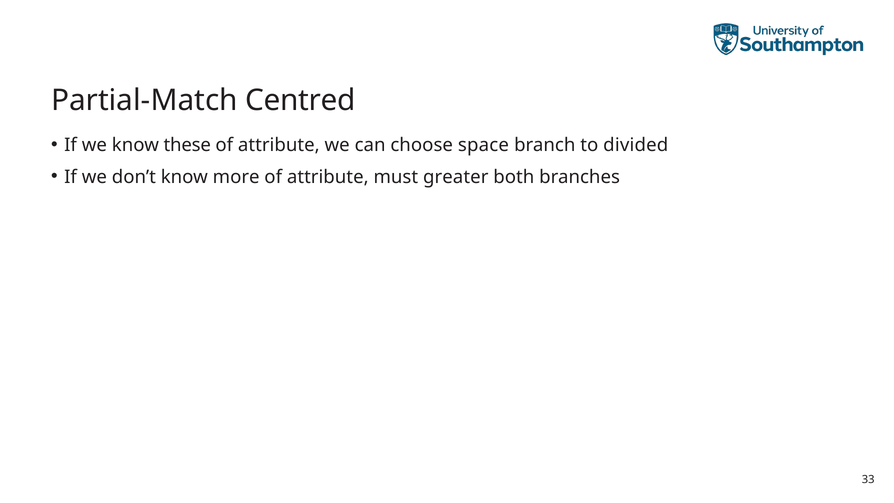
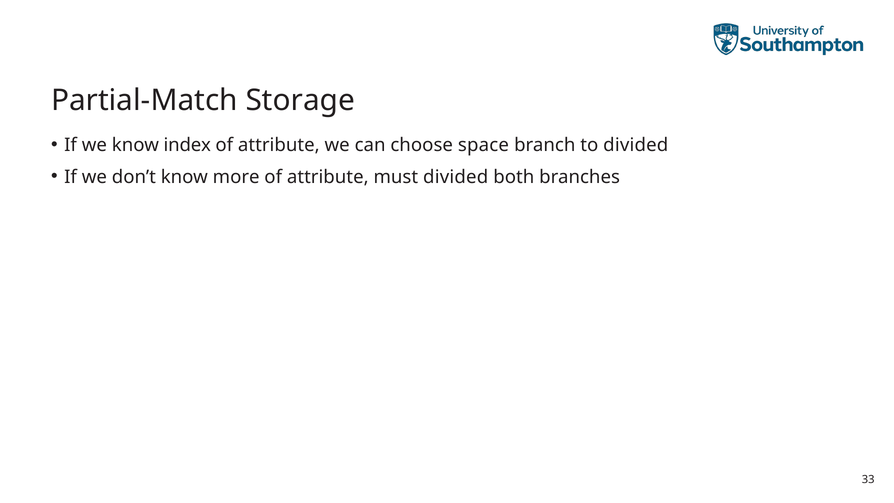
Centred: Centred -> Storage (300, 101)
these: these -> index (187, 145)
must greater: greater -> divided (456, 177)
